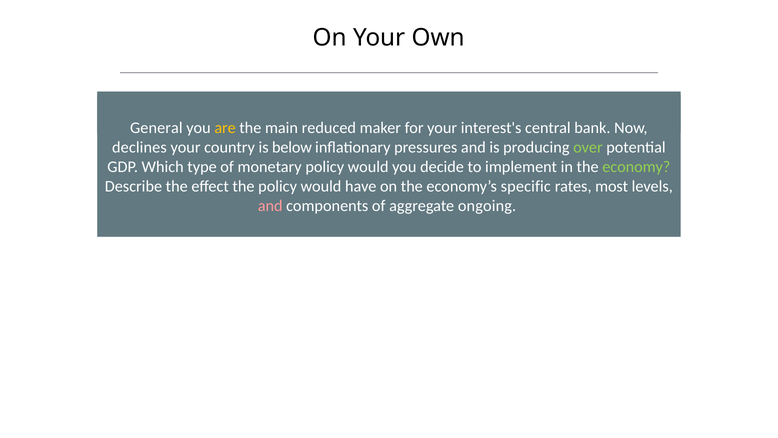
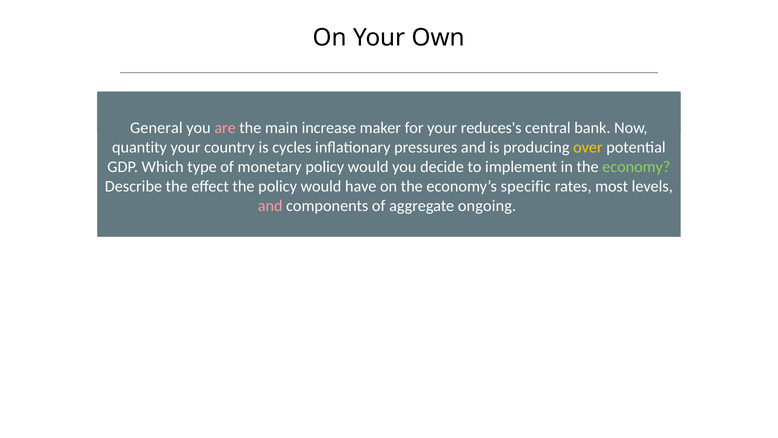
are colour: yellow -> pink (225, 128)
reduced: reduced -> increase (329, 128)
interest's: interest's -> reduces's (491, 128)
declines: declines -> quantity (140, 147)
below: below -> cycles (292, 147)
over colour: light green -> yellow (588, 147)
